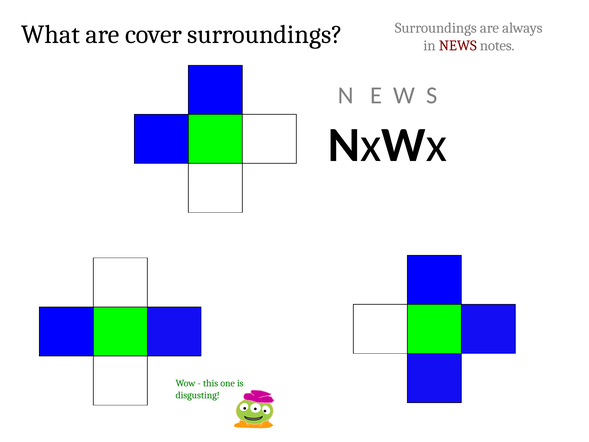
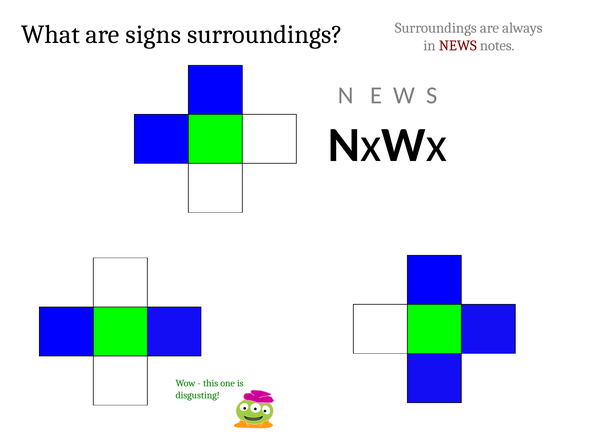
cover: cover -> signs (153, 34)
